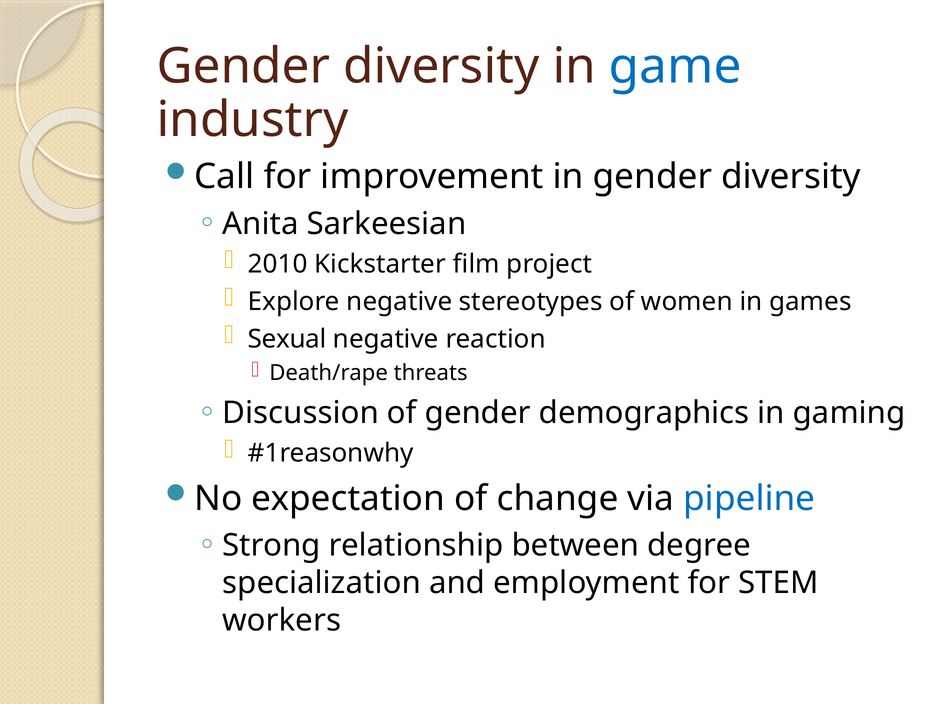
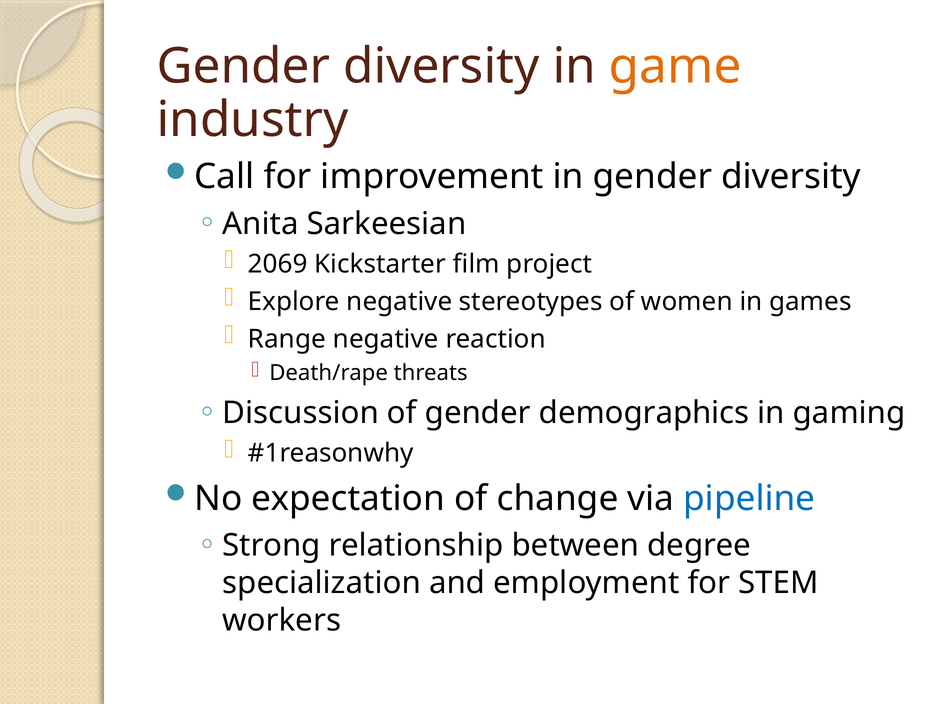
game colour: blue -> orange (675, 67)
2010: 2010 -> 2069 (278, 264)
Sexual: Sexual -> Range (287, 339)
